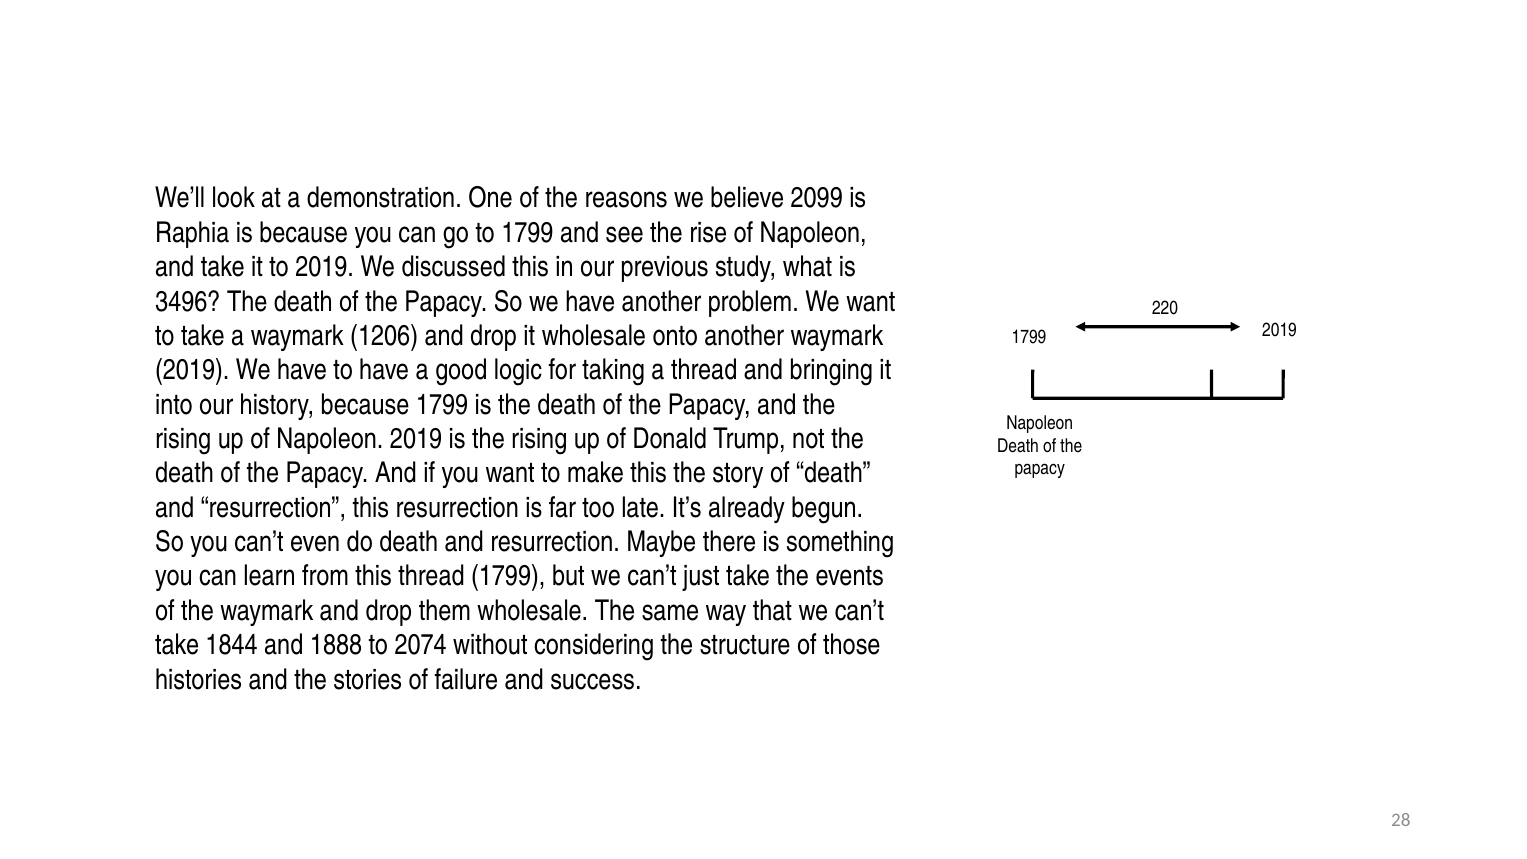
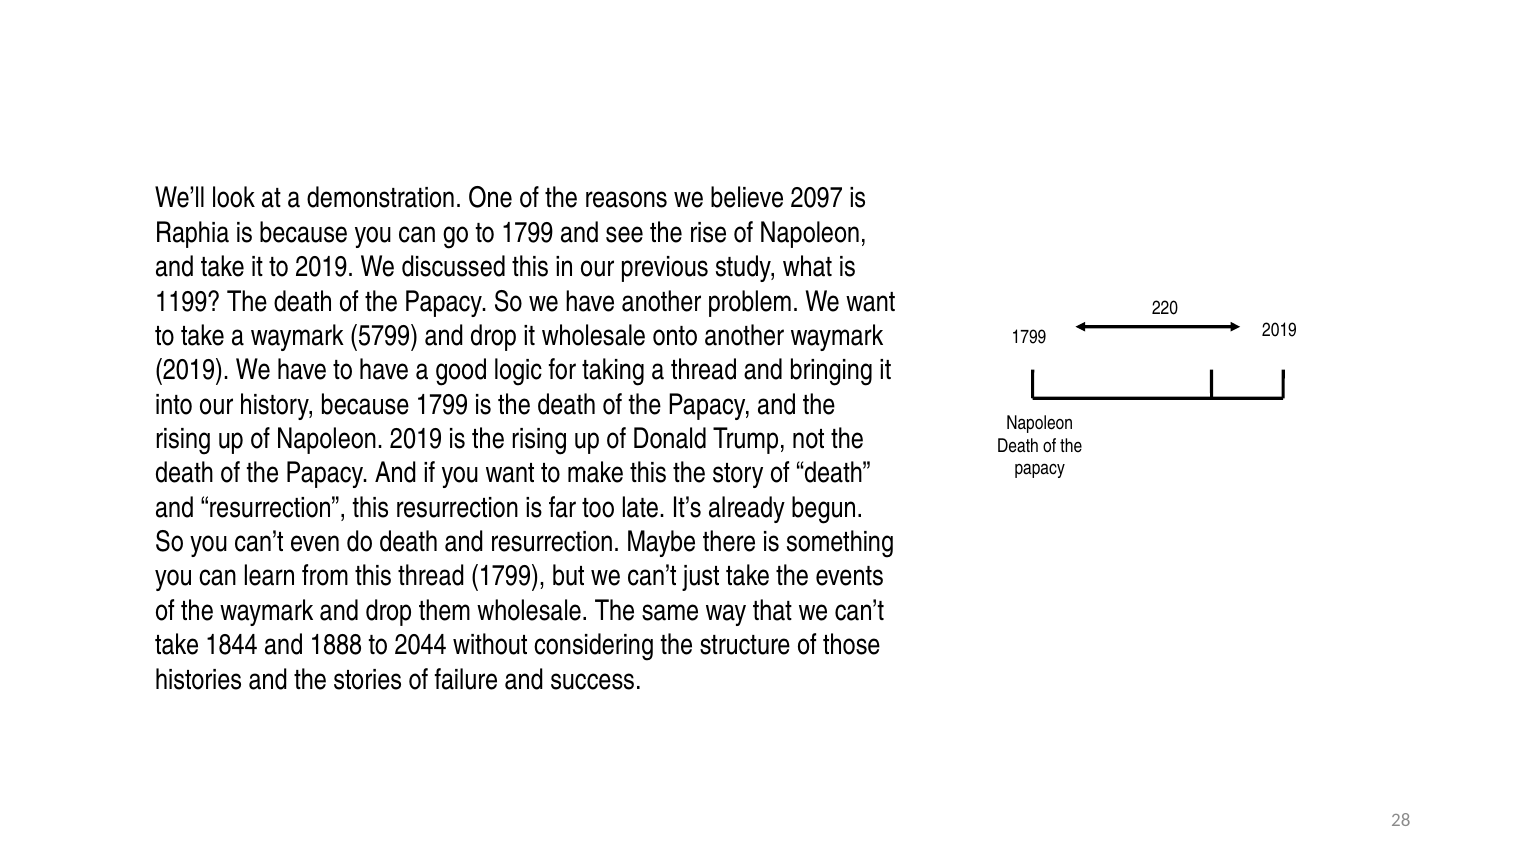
2099: 2099 -> 2097 (817, 198)
3496: 3496 -> 1199 (188, 302)
1206: 1206 -> 5799 (384, 336)
2074: 2074 -> 2044 (421, 645)
